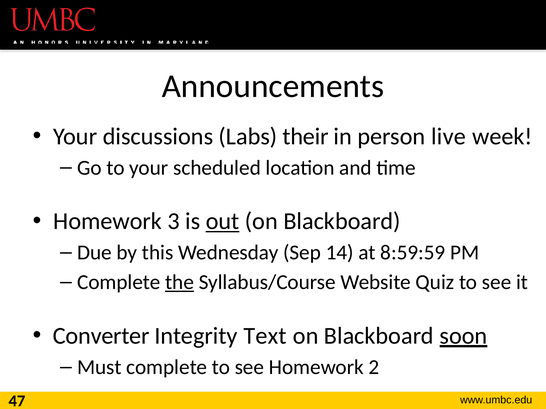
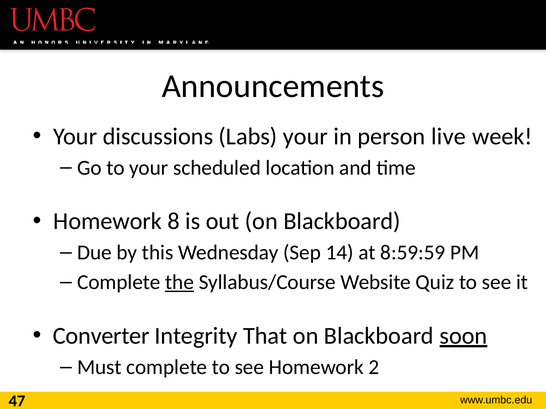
Labs their: their -> your (305, 137)
3: 3 -> 8 (174, 222)
out underline: present -> none (223, 222)
Text: Text -> That (265, 336)
